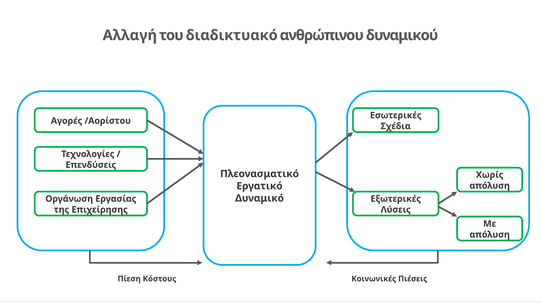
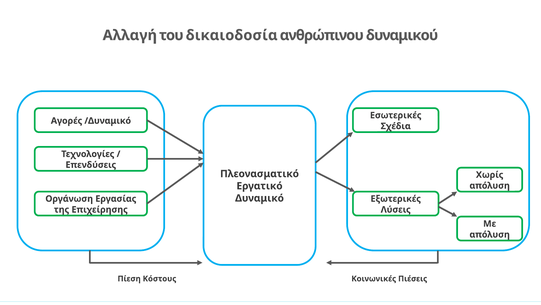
διαδικτυακό: διαδικτυακό -> δικαιοδοσία (232, 35)
/Αορίστου: /Αορίστου -> /Δυναμικό (108, 121)
